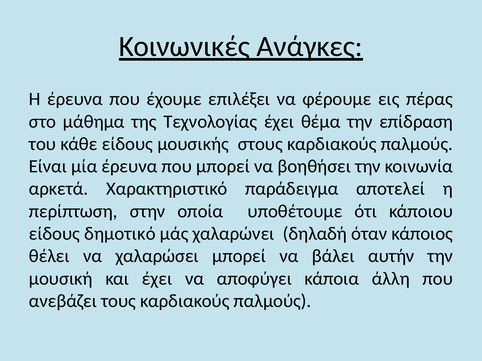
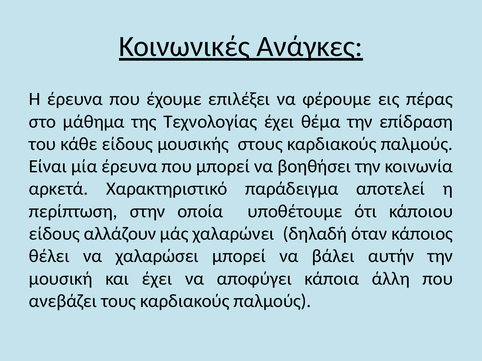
δημοτικό: δημοτικό -> αλλάζουν (120, 234)
